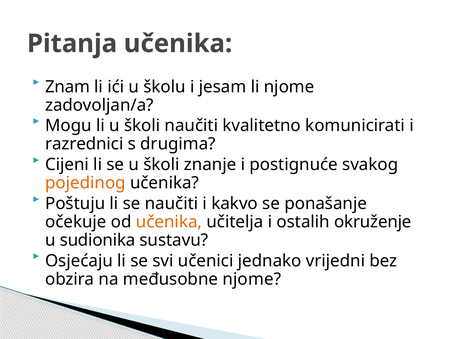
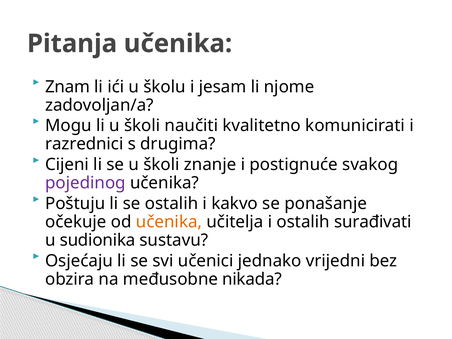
pojedinog colour: orange -> purple (85, 183)
se naučiti: naučiti -> ostalih (172, 204)
okruženje: okruženje -> surađivati (373, 222)
međusobne njome: njome -> nikada (252, 279)
